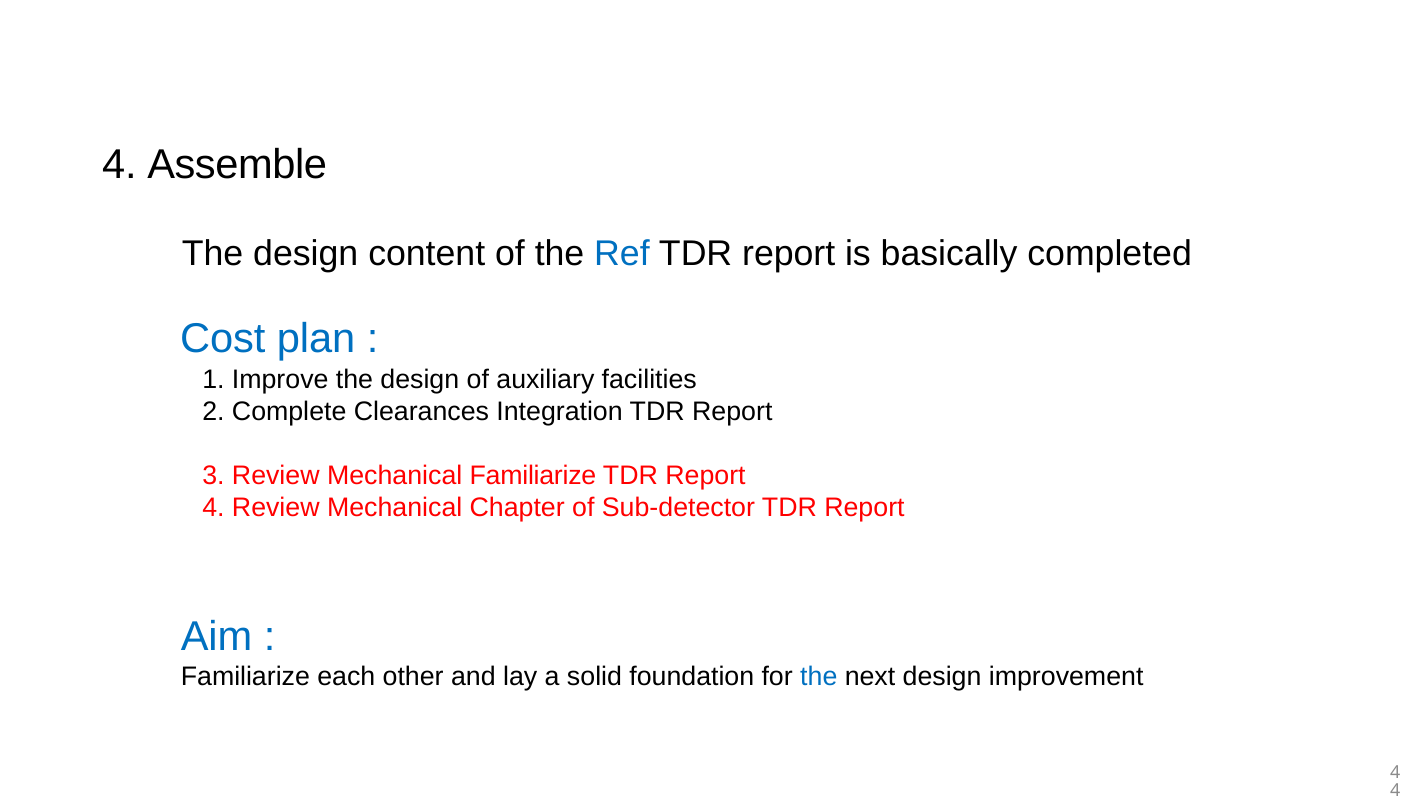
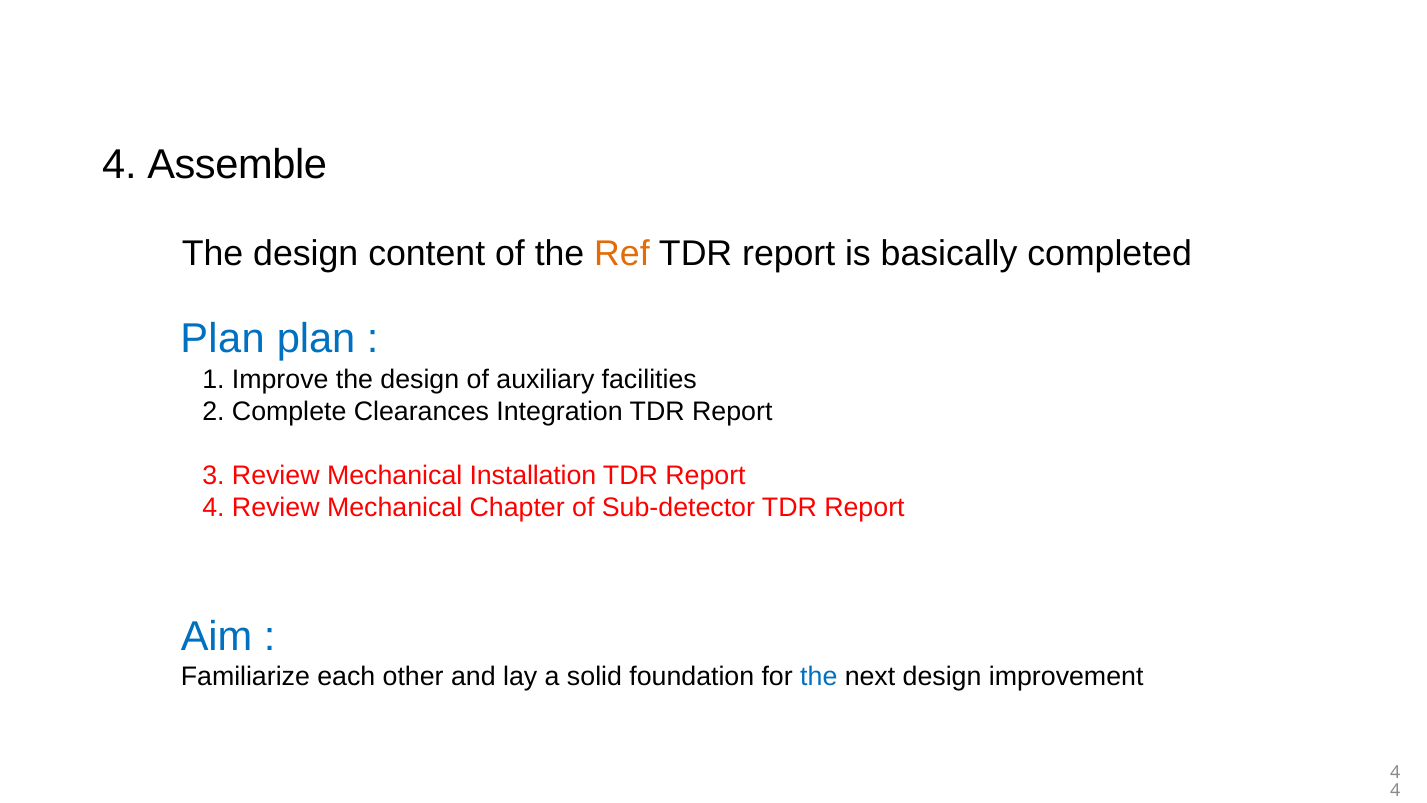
Ref colour: blue -> orange (622, 254)
Cost: Cost -> Plan (223, 339)
Mechanical Familiarize: Familiarize -> Installation (533, 475)
